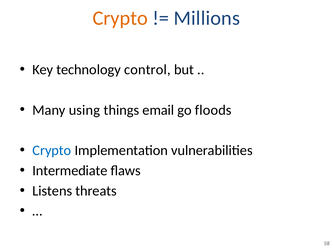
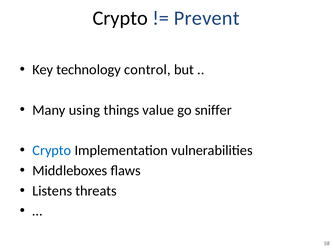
Crypto colour: orange -> black (120, 18)
Millions: Millions -> Prevent (207, 18)
email: email -> value (158, 110)
floods: floods -> sniffer (213, 110)
Intermediate: Intermediate -> Middleboxes (70, 170)
